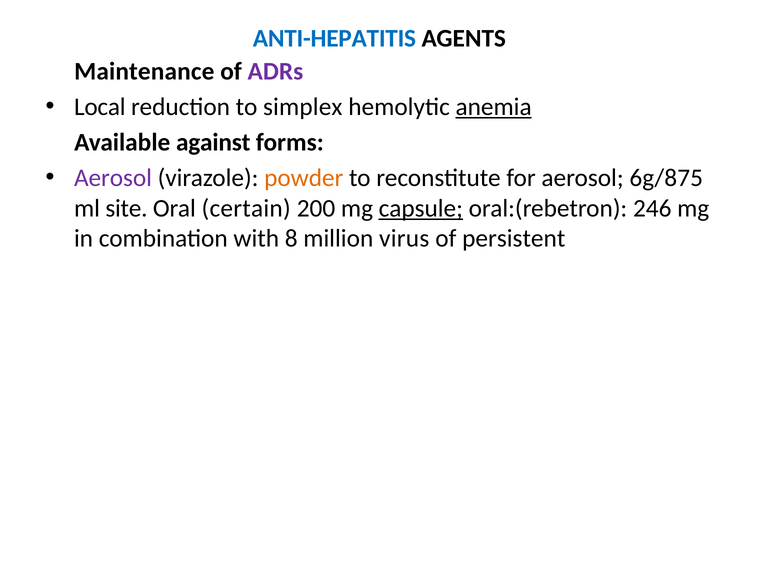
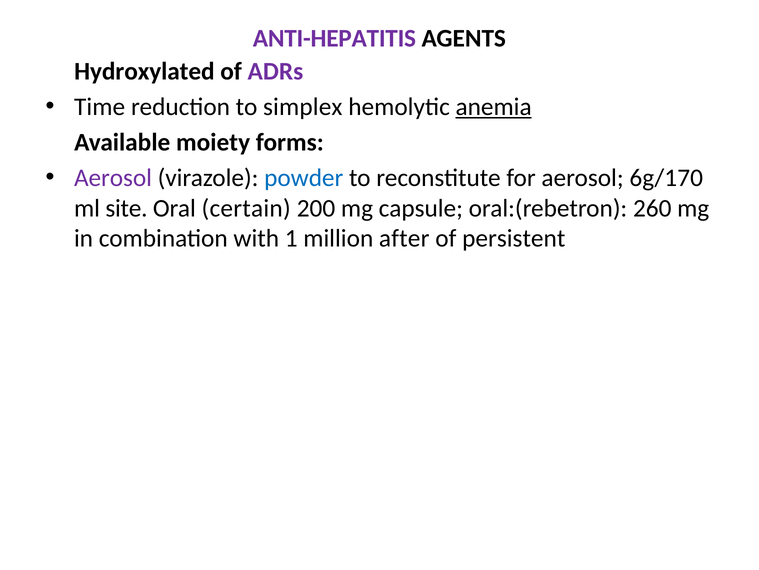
ANTI-HEPATITIS colour: blue -> purple (334, 38)
Maintenance: Maintenance -> Hydroxylated (144, 71)
Local: Local -> Time (100, 107)
against: against -> moiety (213, 142)
powder colour: orange -> blue (304, 178)
6g/875: 6g/875 -> 6g/170 (666, 178)
capsule underline: present -> none (421, 208)
246: 246 -> 260 (652, 208)
8: 8 -> 1 (291, 238)
virus: virus -> after (404, 238)
